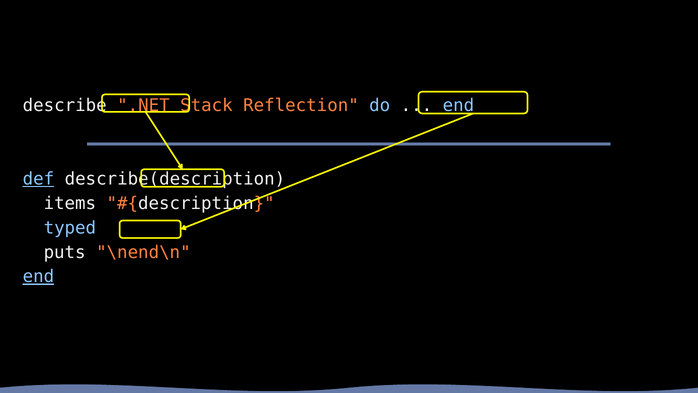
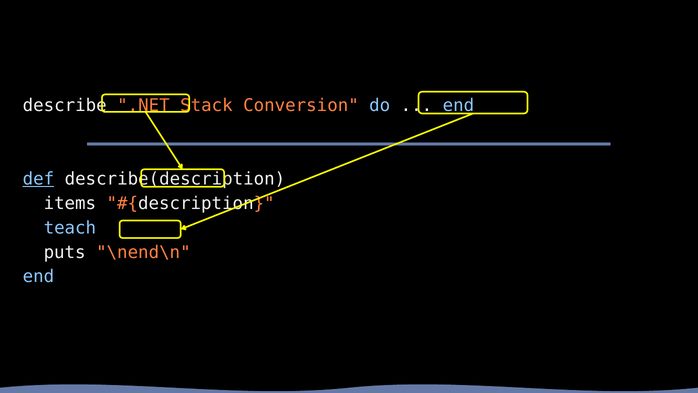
Reflection: Reflection -> Conversion (301, 105)
typed: typed -> teach (70, 228)
end underline: present -> none (38, 276)
